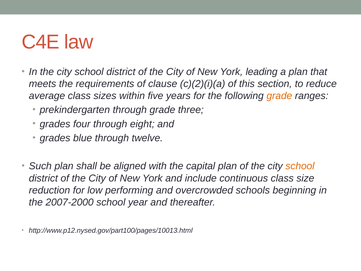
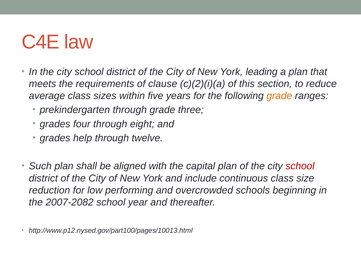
blue: blue -> help (83, 138)
school colour: orange -> red (300, 166)
2007-2000: 2007-2000 -> 2007-2082 (70, 202)
